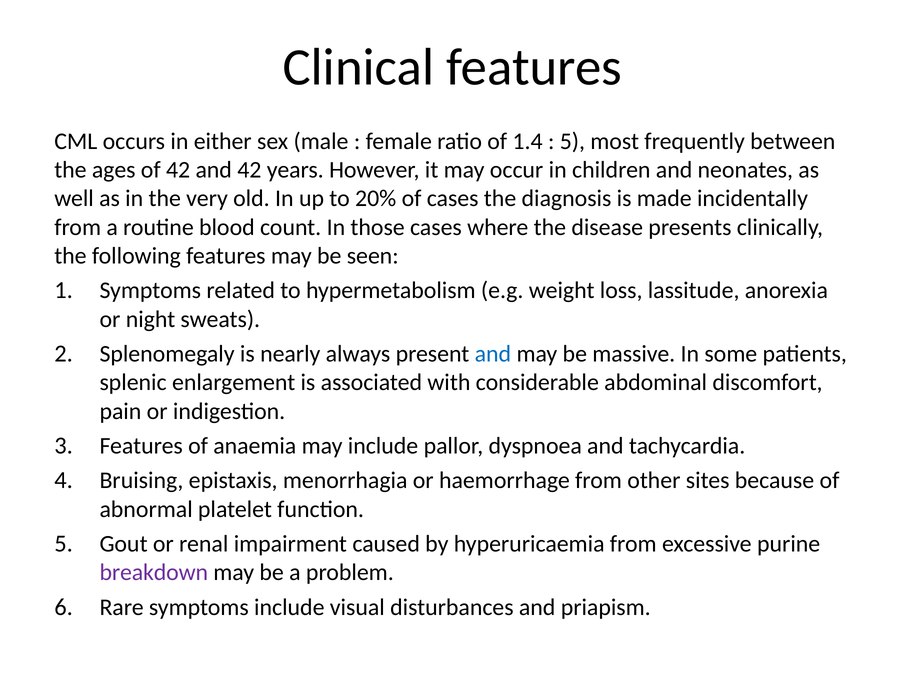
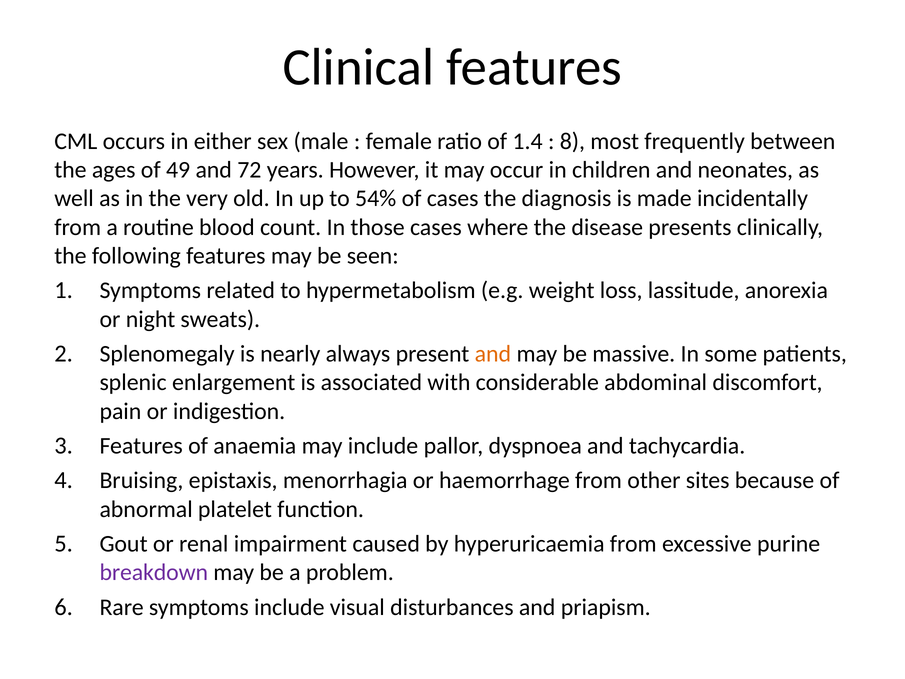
5: 5 -> 8 (572, 141)
of 42: 42 -> 49 (178, 170)
and 42: 42 -> 72 (249, 170)
20%: 20% -> 54% (376, 198)
and colour: blue -> orange (493, 354)
